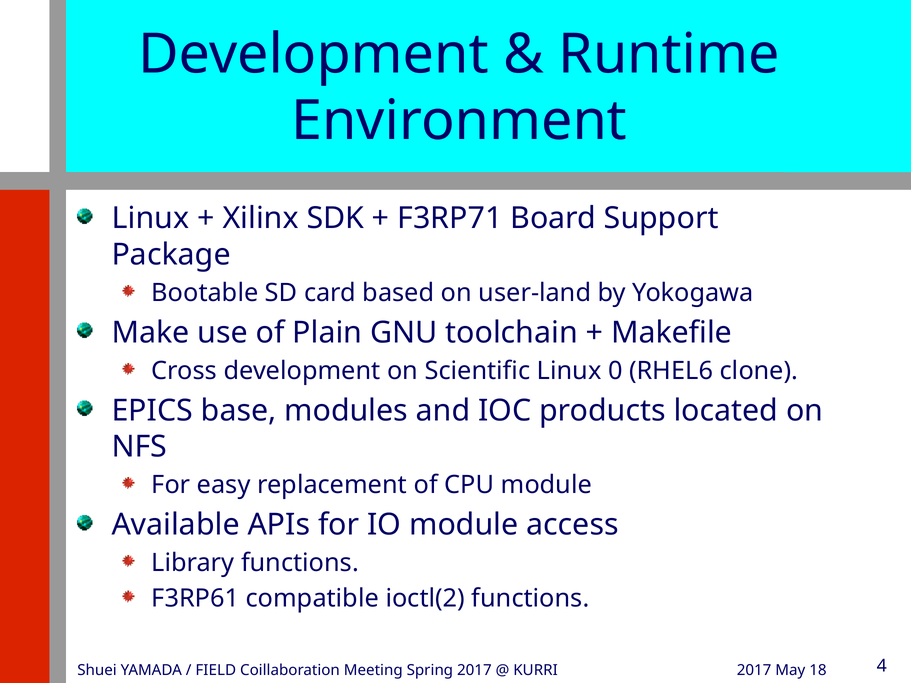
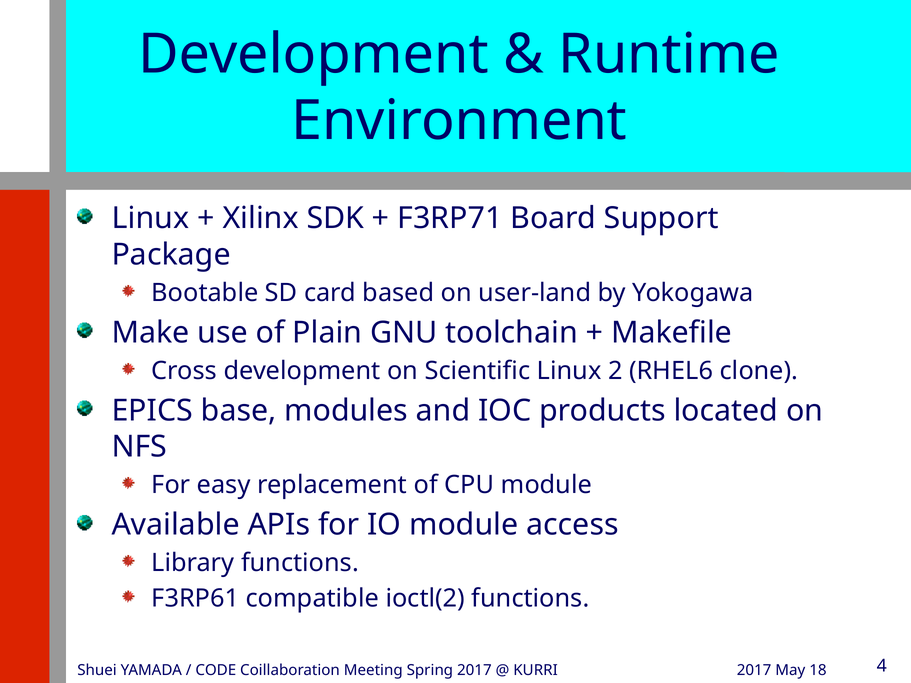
0: 0 -> 2 (615, 371)
FIELD: FIELD -> CODE (216, 671)
